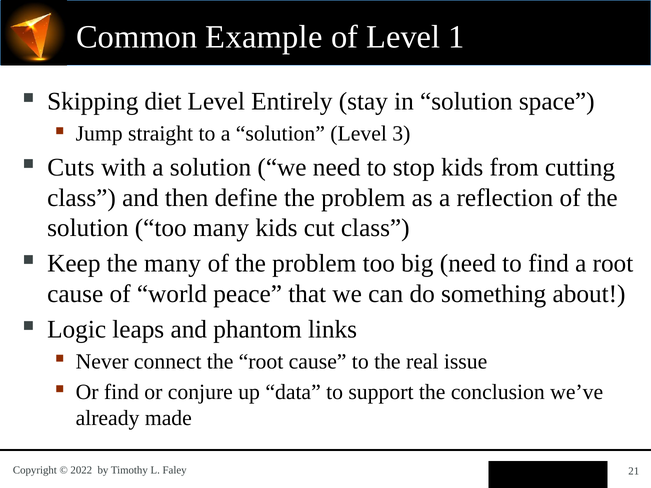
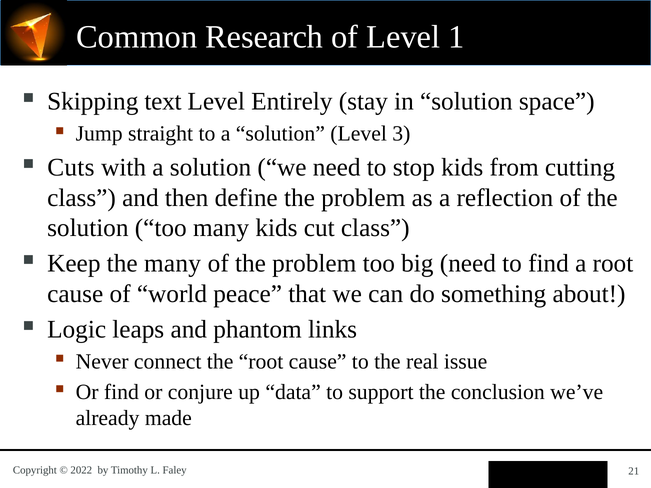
Example: Example -> Research (264, 37)
diet: diet -> text (163, 102)
